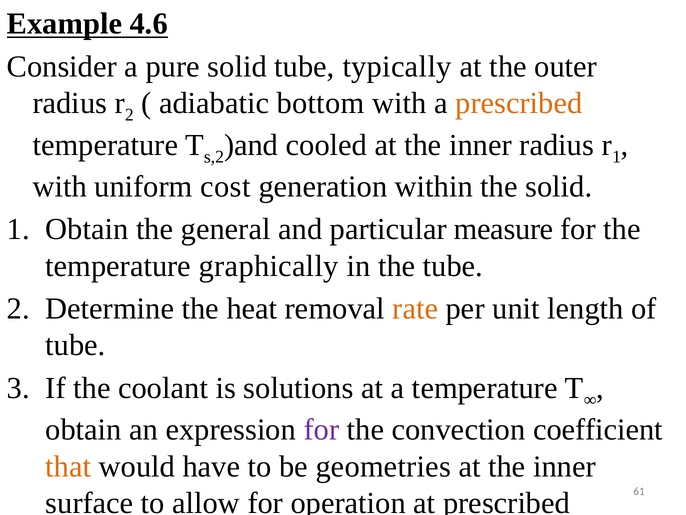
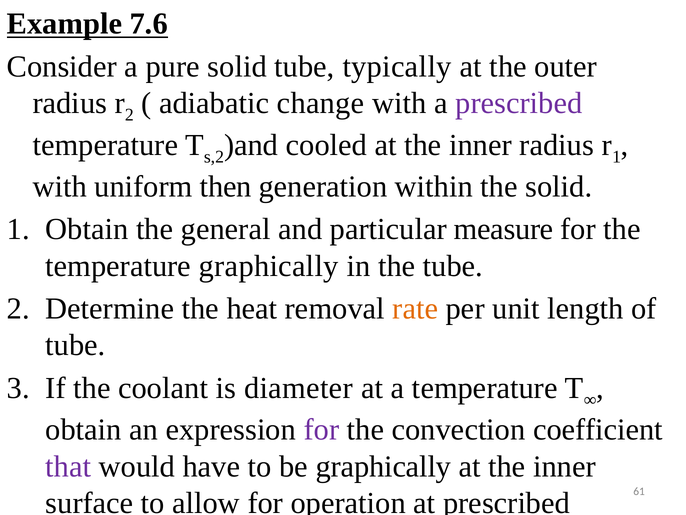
4.6: 4.6 -> 7.6 (149, 24)
bottom: bottom -> change (321, 103)
prescribed colour: orange -> purple (519, 103)
cost: cost -> then (226, 186)
solutions: solutions -> diameter (298, 388)
that colour: orange -> purple (68, 466)
be geometries: geometries -> graphically (383, 466)
